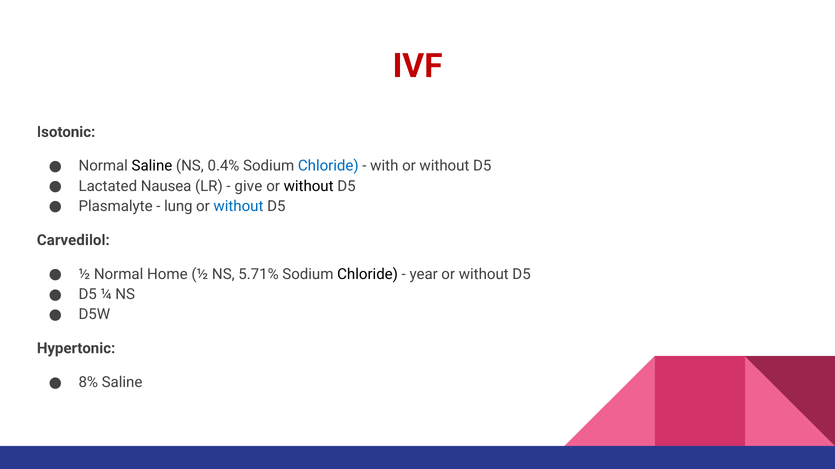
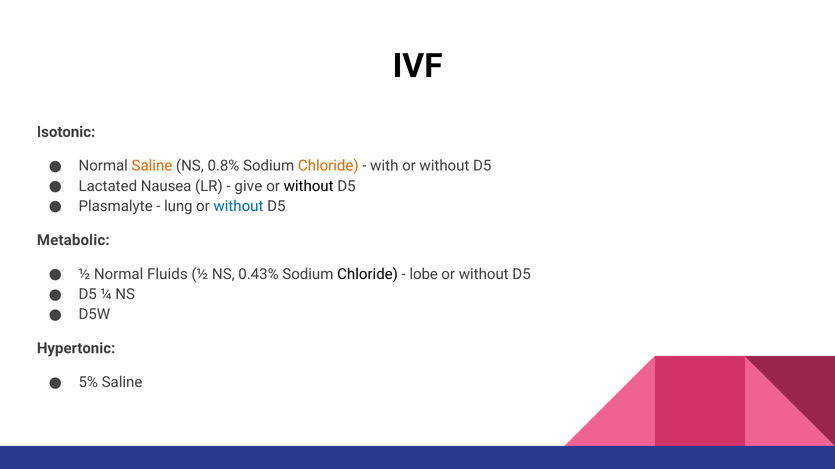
IVF colour: red -> black (417, 66)
Saline colour: black -> orange (152, 166)
0.4%: 0.4% -> 0.8% (224, 166)
Chloride colour: blue -> orange (328, 166)
Carvedilol: Carvedilol -> Metabolic (73, 240)
Home: Home -> Fluids (167, 274)
5.71%: 5.71% -> 0.43% (259, 274)
year: year -> lobe (424, 274)
8%: 8% -> 5% (88, 383)
